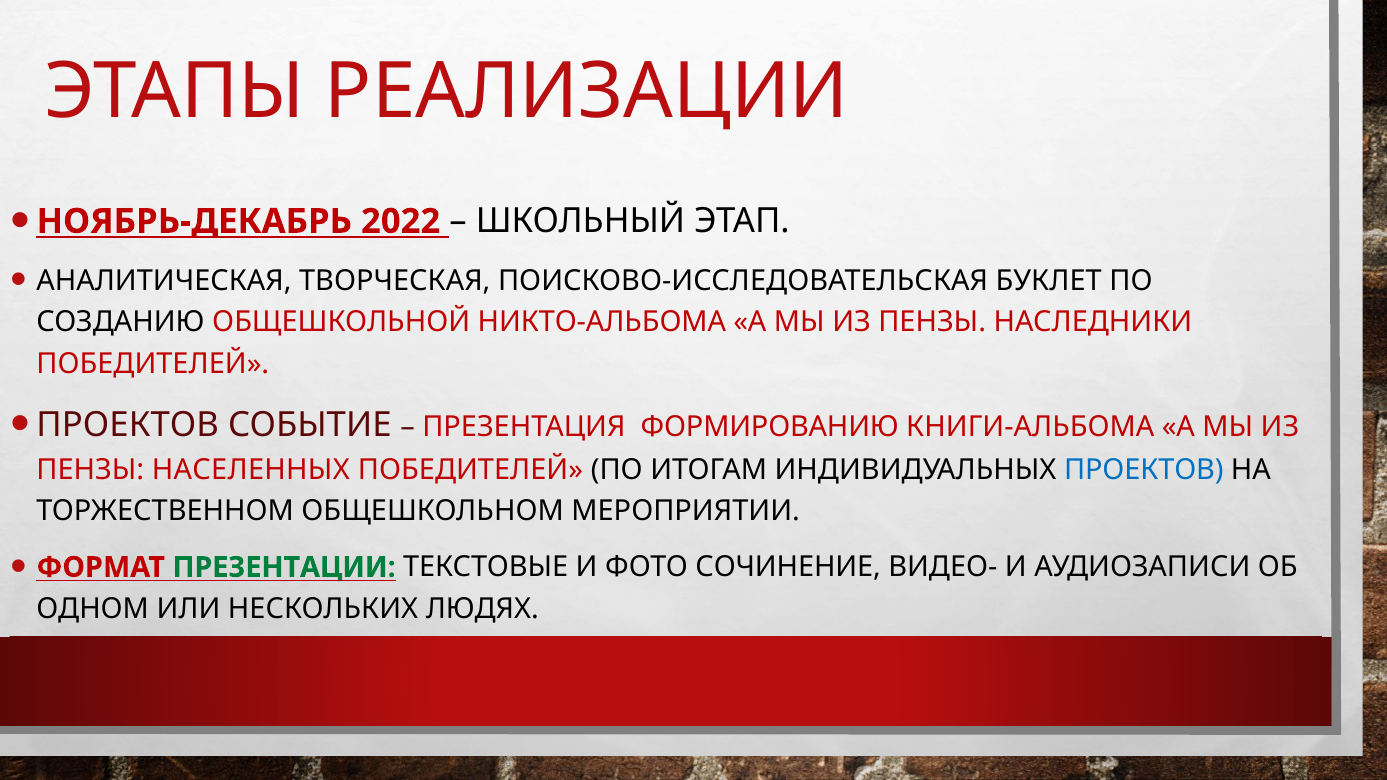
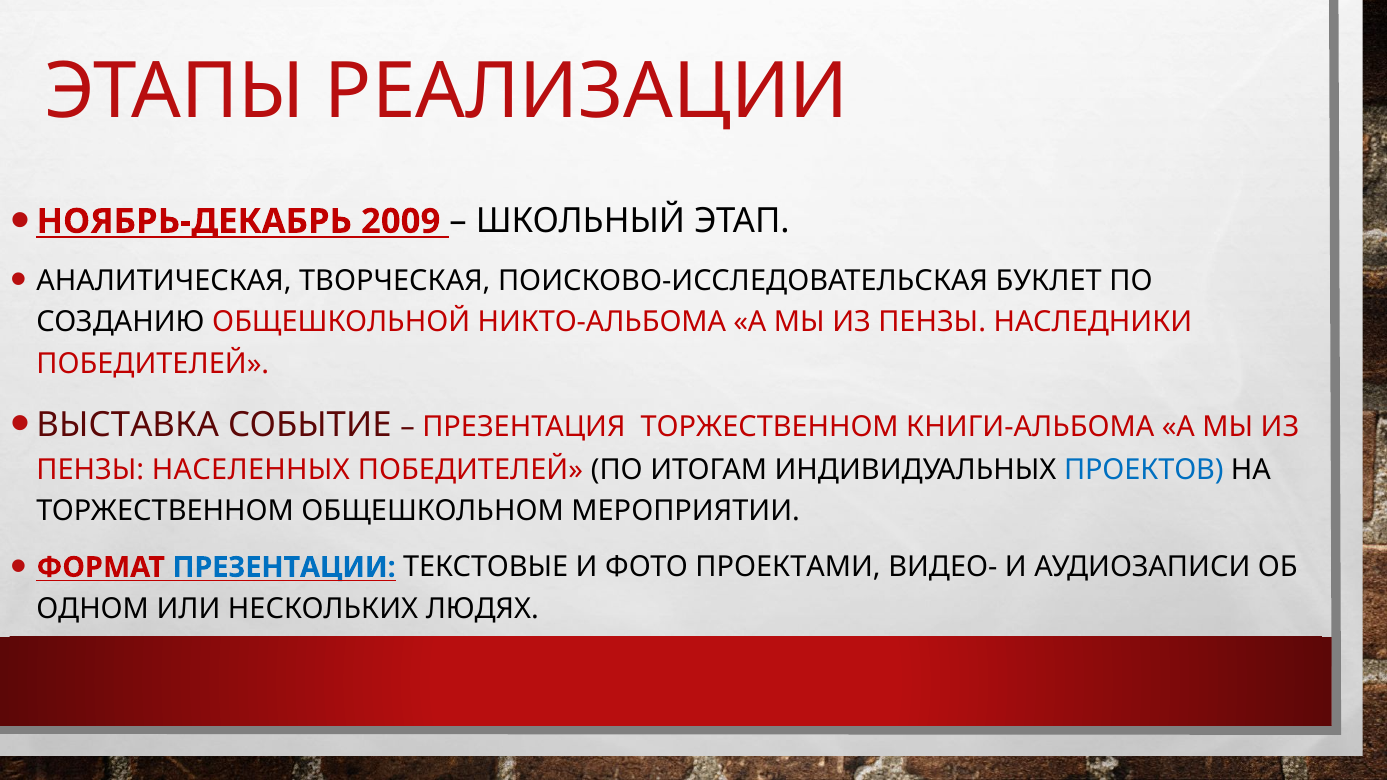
2022: 2022 -> 2009 (401, 221)
ПРОЕКТОВ: ПРОЕКТОВ -> ВЫСТАВКА (128, 425)
ПРЕЗЕНТАЦИЯ ФОРМИРОВАНИЮ: ФОРМИРОВАНИЮ -> ТОРЖЕСТВЕННОМ (770, 427)
ПРЕЗЕНТАЦИИ colour: green -> blue (284, 567)
СОЧИНЕНИЕ: СОЧИНЕНИЕ -> ПРОЕКТАМИ (788, 567)
